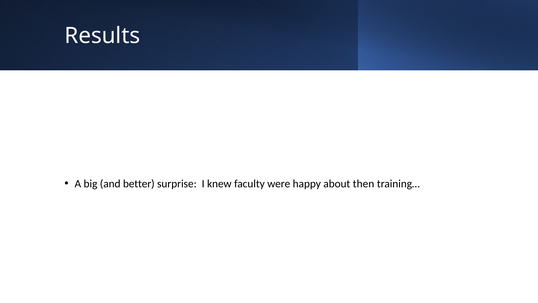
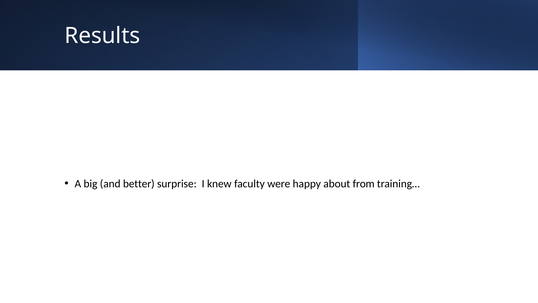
then: then -> from (364, 183)
